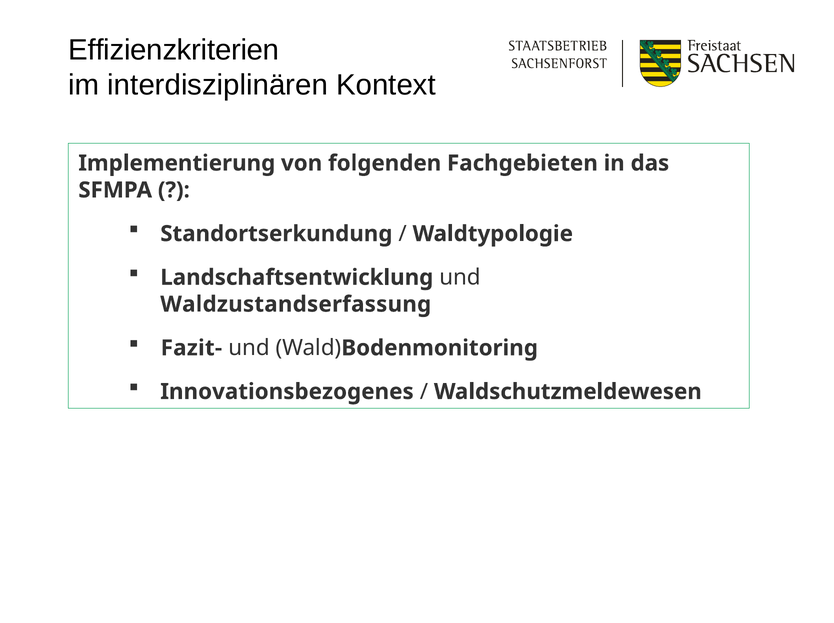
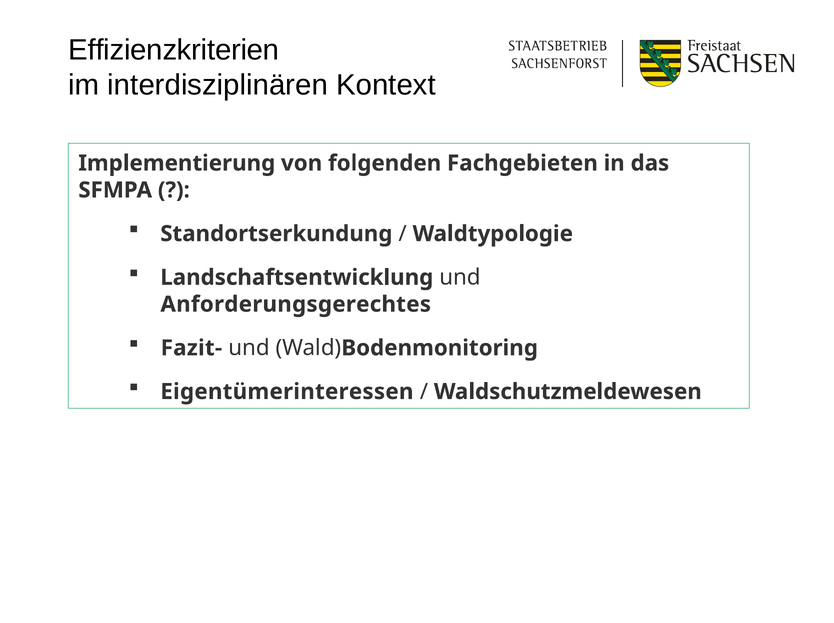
Waldzustandserfassung: Waldzustandserfassung -> Anforderungsgerechtes (296, 305)
Innovationsbezogenes: Innovationsbezogenes -> Eigentümerinteressen (287, 392)
